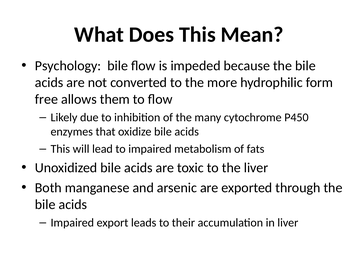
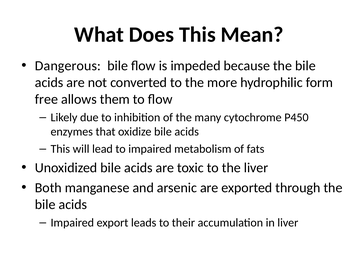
Psychology: Psychology -> Dangerous (68, 66)
